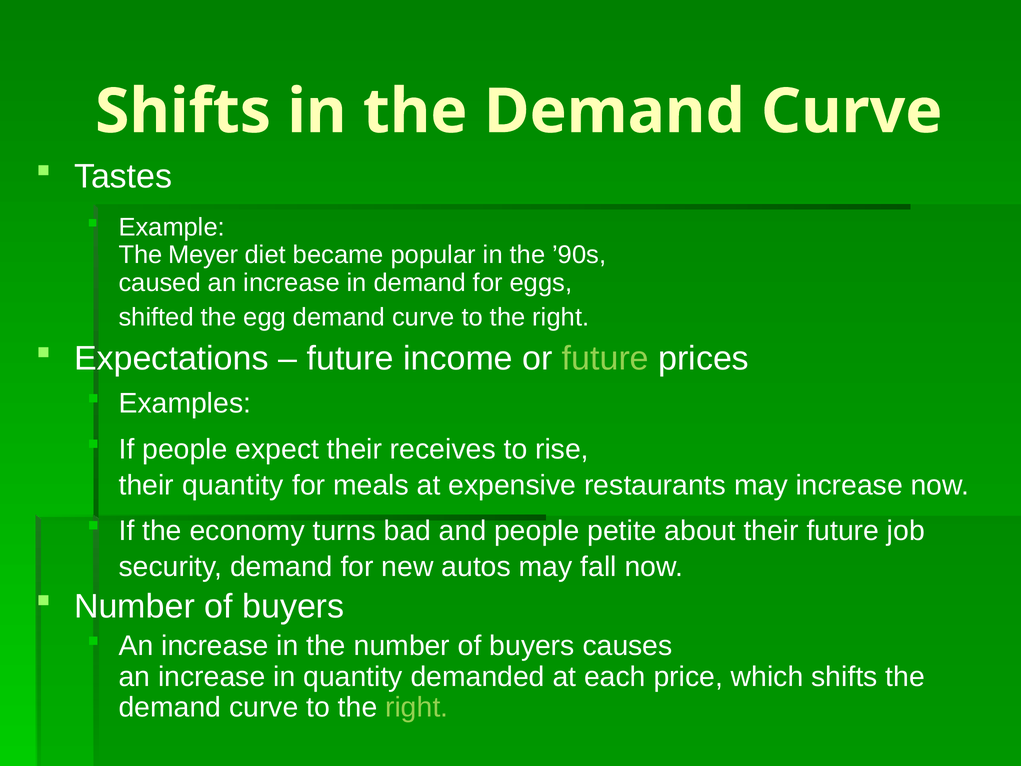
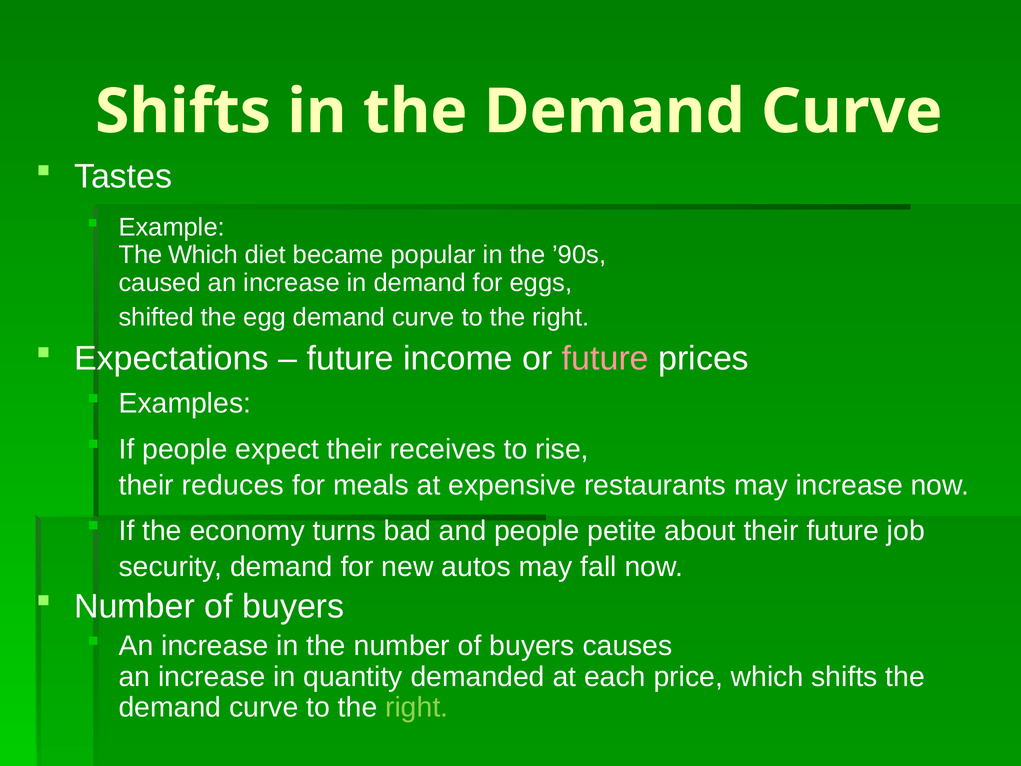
The Meyer: Meyer -> Which (203, 255)
future colour: light green -> pink (605, 358)
their quantity: quantity -> reduces (233, 485)
